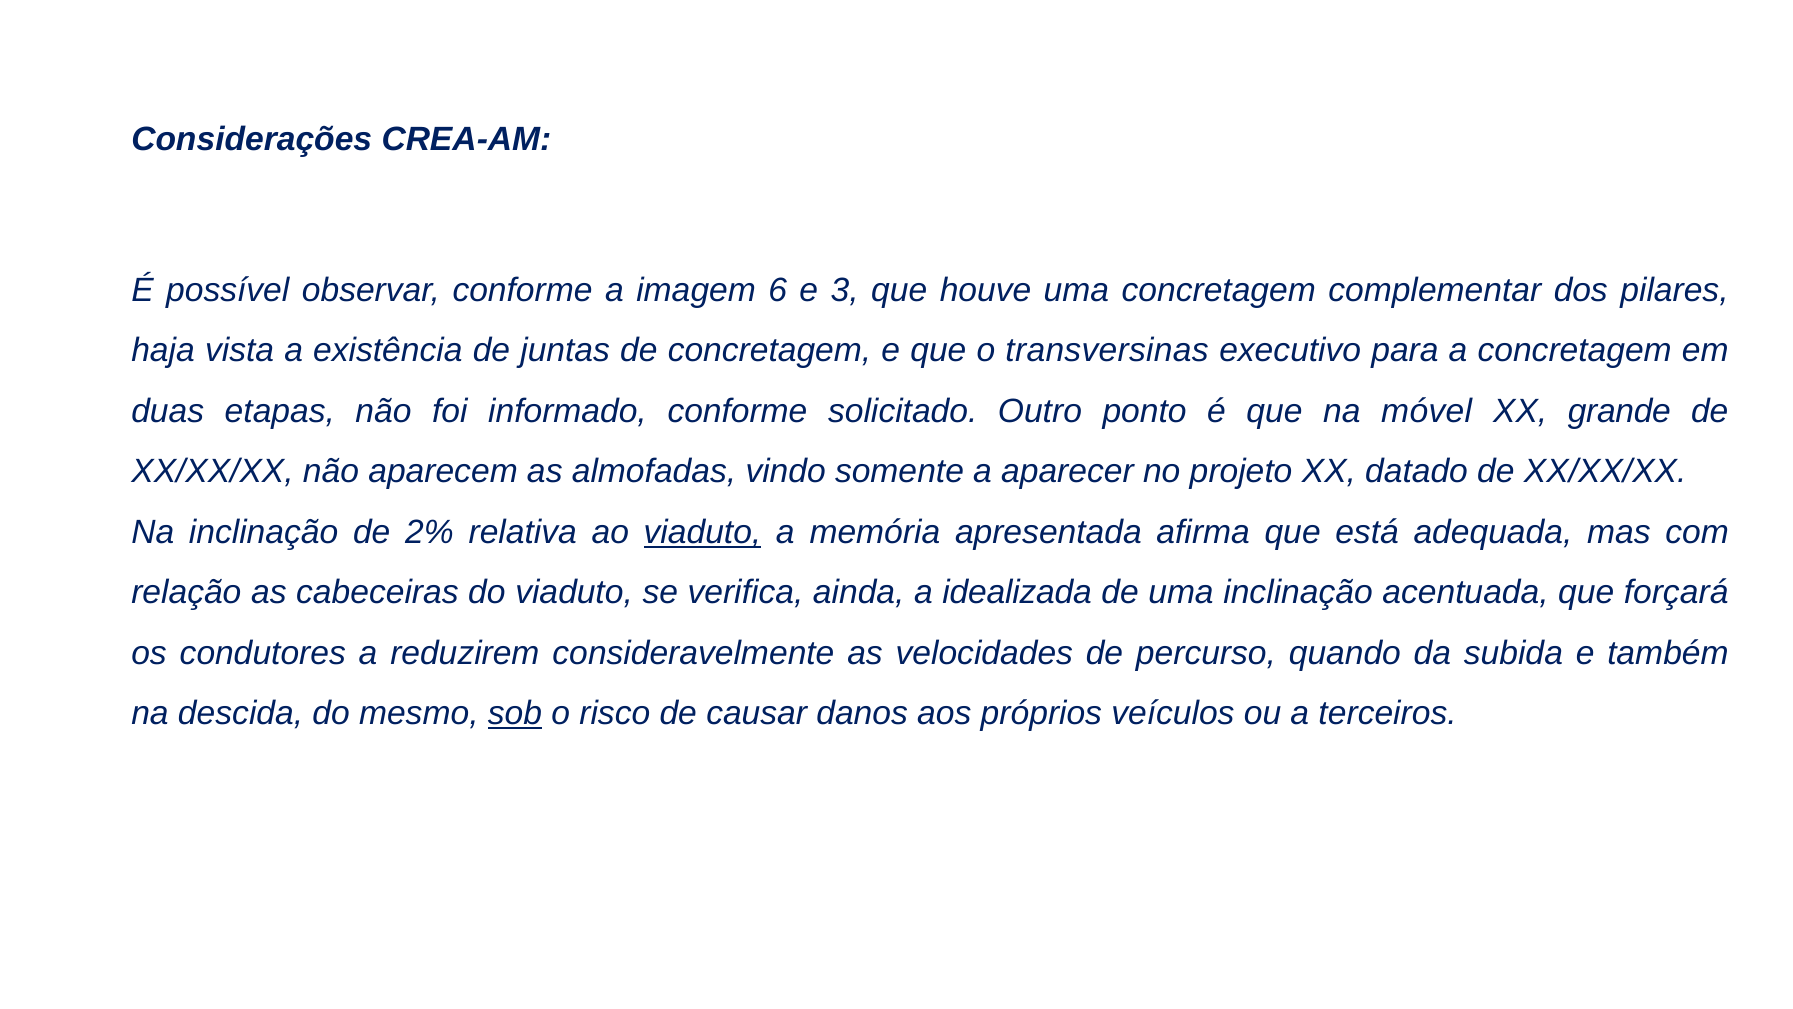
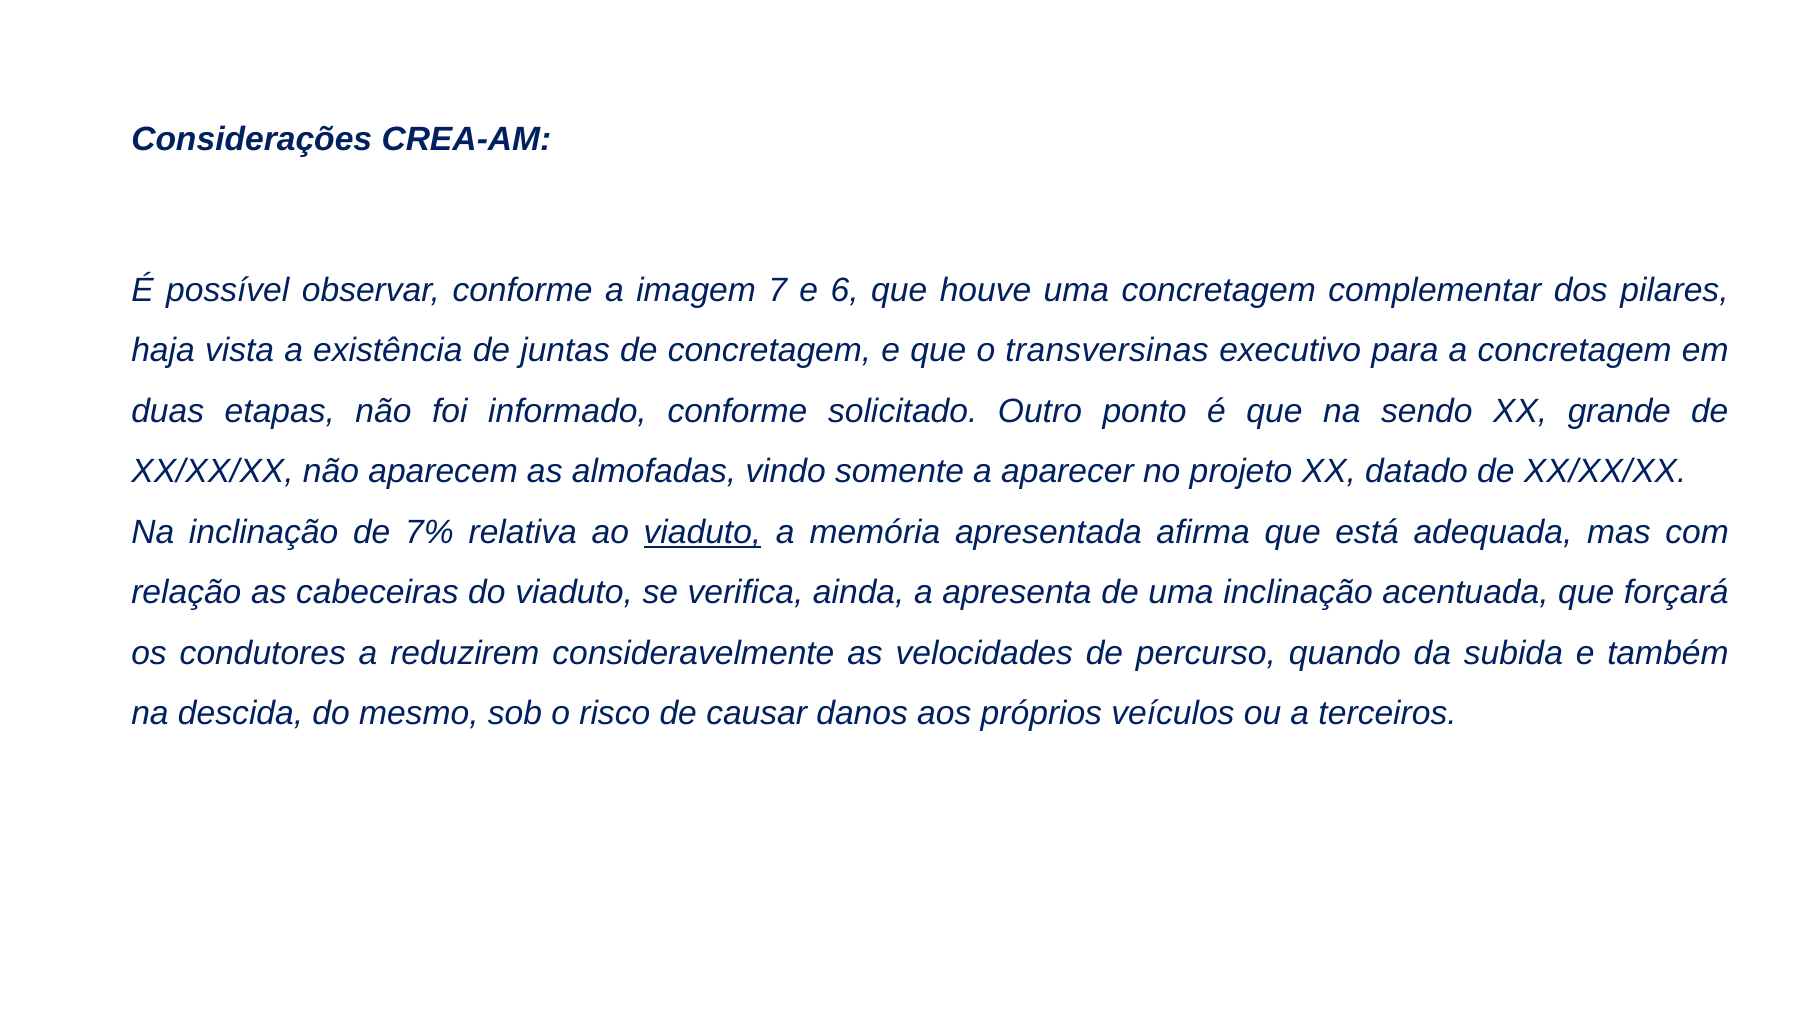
6: 6 -> 7 (778, 290)
3: 3 -> 6 (845, 290)
móvel: móvel -> sendo (1427, 411)
2%: 2% -> 7% (429, 532)
idealizada: idealizada -> apresenta (1017, 592)
sob underline: present -> none (515, 713)
